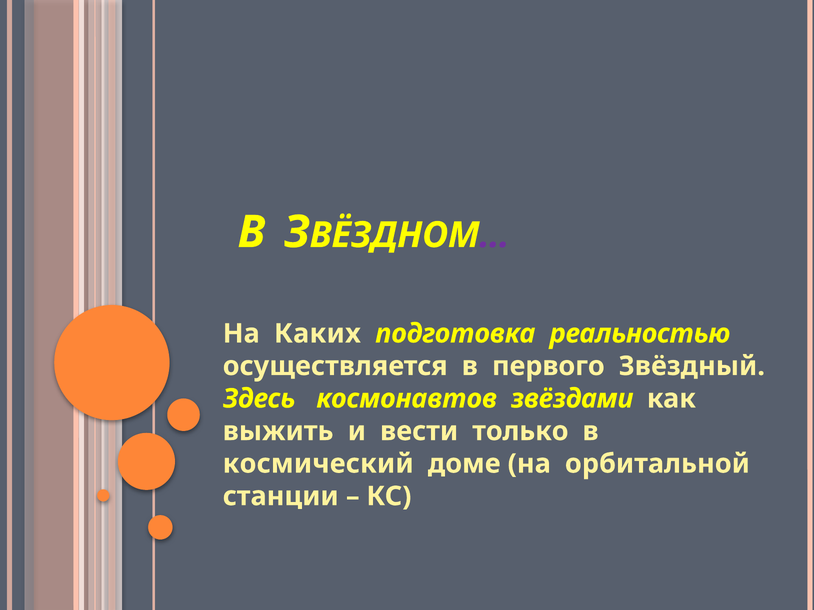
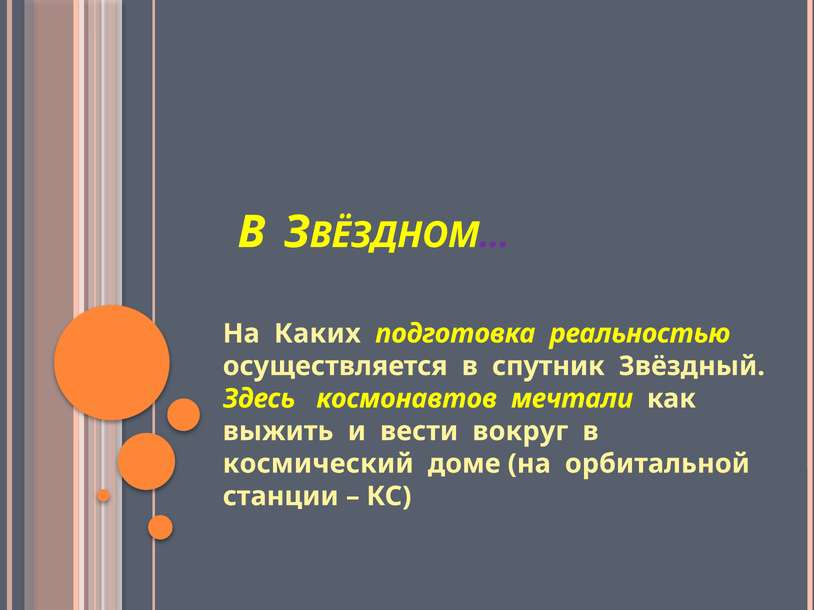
первого: первого -> спутник (548, 366)
звёздами: звёздами -> мечтали (572, 399)
только: только -> вокруг (520, 432)
